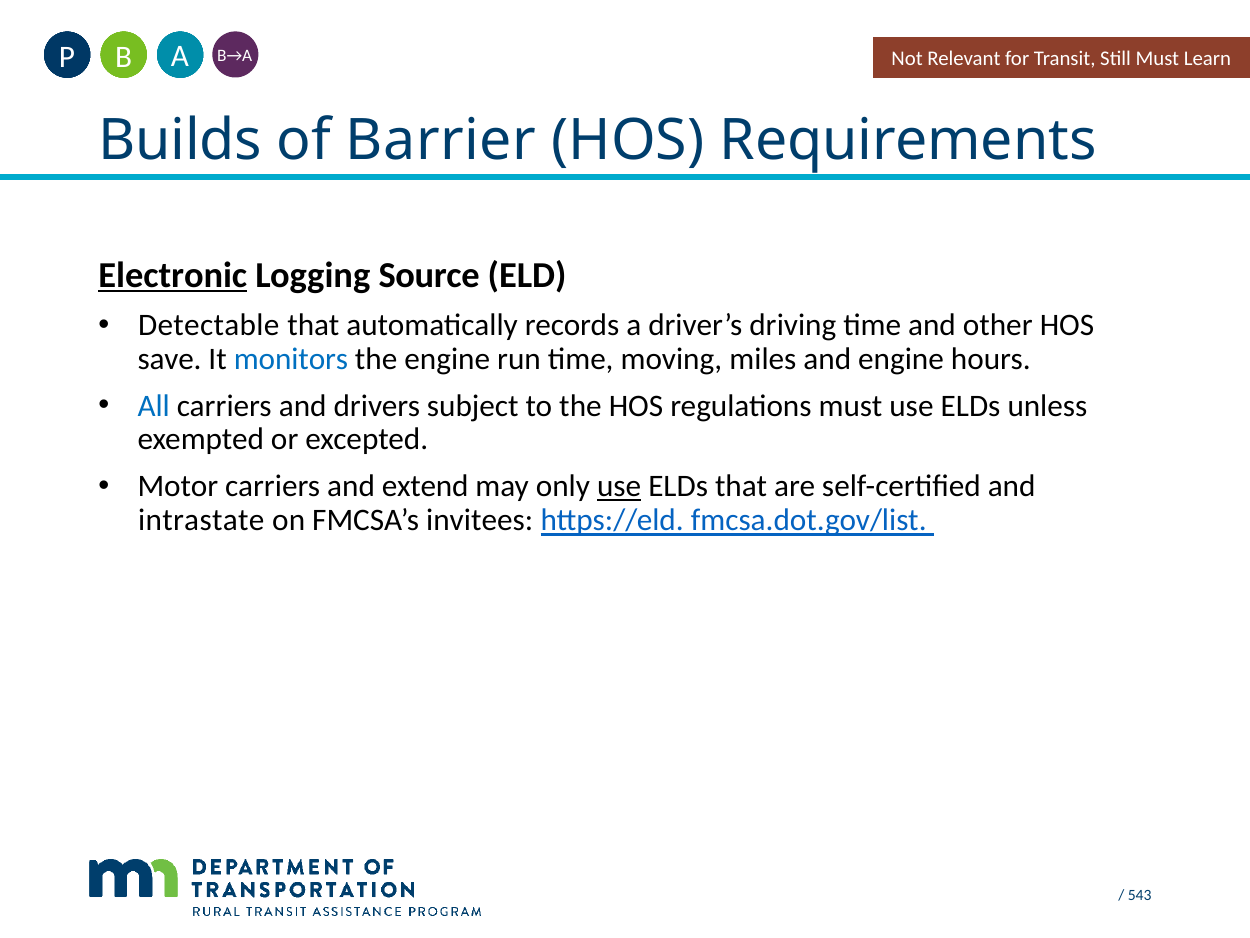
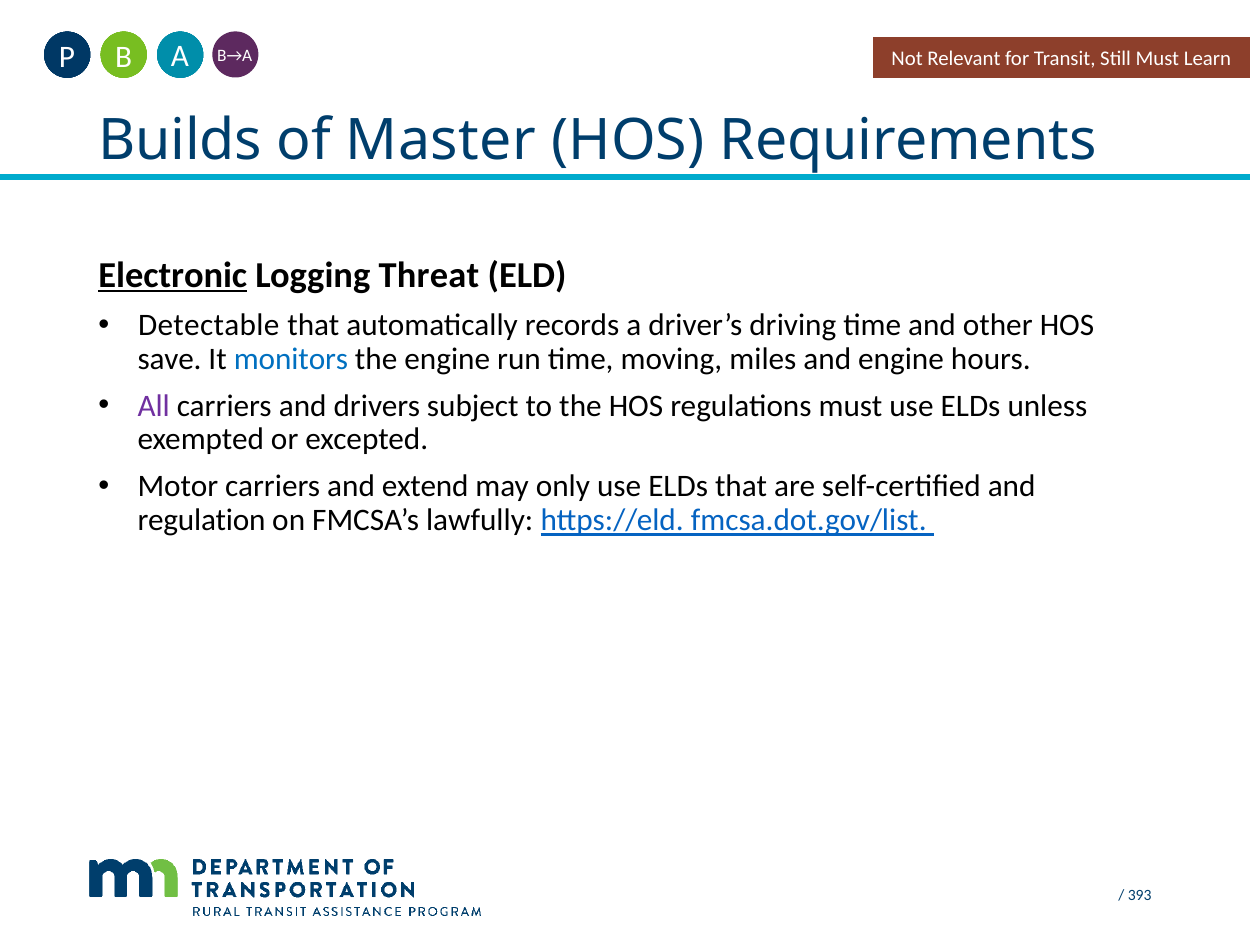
Barrier: Barrier -> Master (441, 140)
Source: Source -> Threat (429, 275)
All colour: blue -> purple (154, 405)
use underline: present -> none (619, 486)
intrastate: intrastate -> regulation (202, 520)
invitees: invitees -> lawfully (480, 520)
543: 543 -> 393 (1140, 895)
